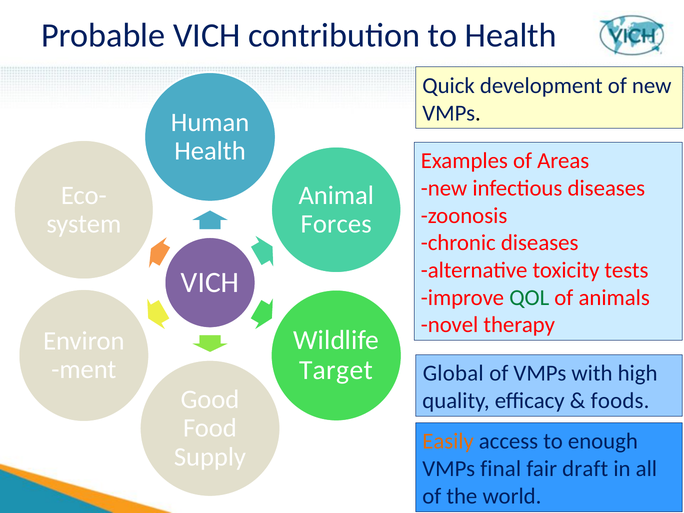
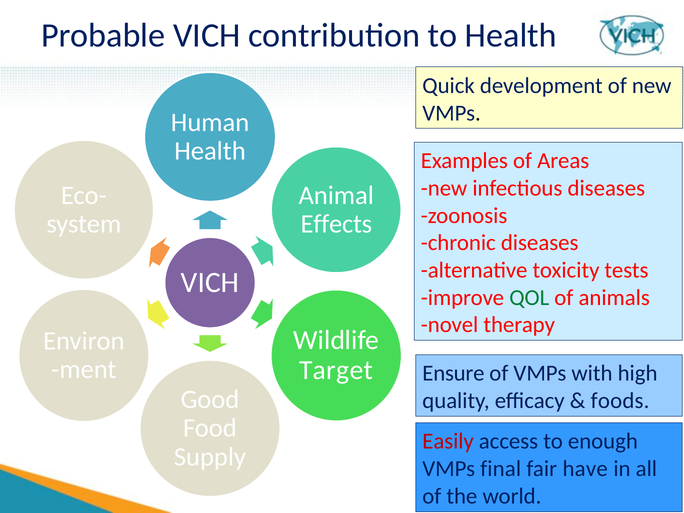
Forces: Forces -> Effects (336, 224)
Global: Global -> Ensure (453, 373)
Easily colour: orange -> red (448, 441)
draft: draft -> have (585, 469)
